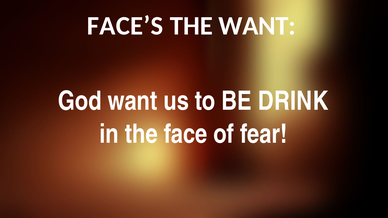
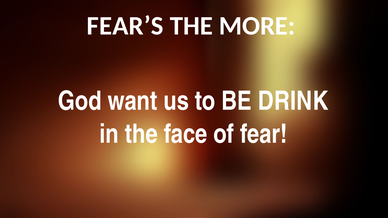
FACE’S: FACE’S -> FEAR’S (125, 26)
THE WANT: WANT -> MORE (257, 26)
